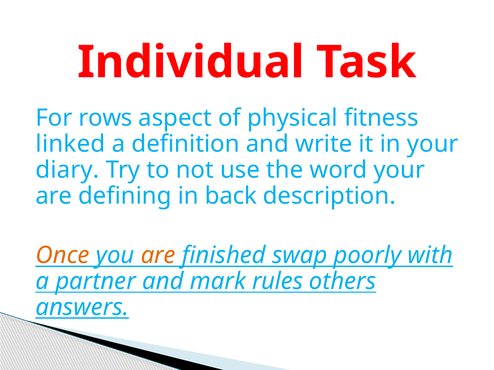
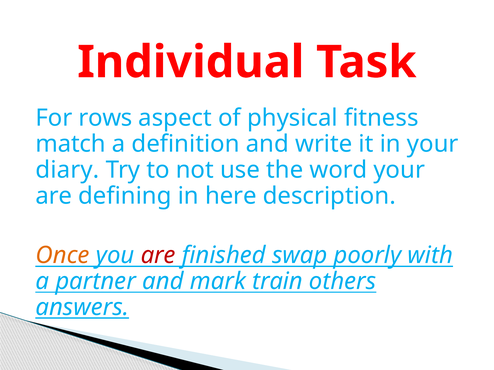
linked: linked -> match (71, 144)
back: back -> here (231, 196)
are colour: orange -> red (158, 256)
rules: rules -> train (278, 282)
